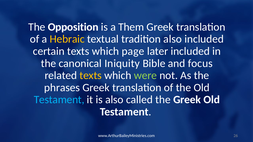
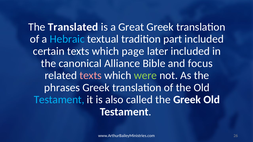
Opposition: Opposition -> Translated (73, 27)
Them: Them -> Great (131, 27)
Hebraic colour: yellow -> light blue (67, 39)
tradition also: also -> part (173, 39)
Iniquity: Iniquity -> Alliance (122, 63)
texts colour: yellow -> pink (91, 76)
